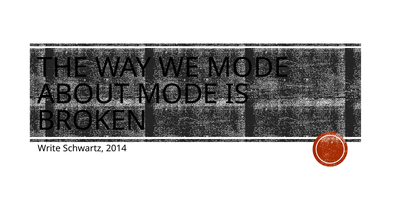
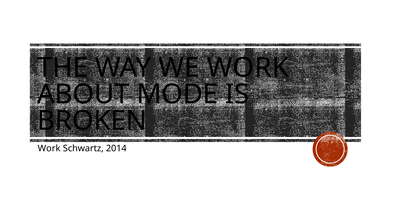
WE MODE: MODE -> WORK (248, 68)
Write: Write -> Work (49, 149)
